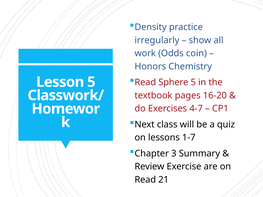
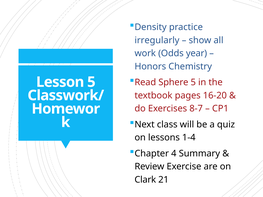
coin: coin -> year (196, 53)
4-7: 4-7 -> 8-7 (196, 109)
1-7: 1-7 -> 1-4 (189, 138)
3: 3 -> 4 (174, 154)
Read: Read -> Clark (145, 180)
